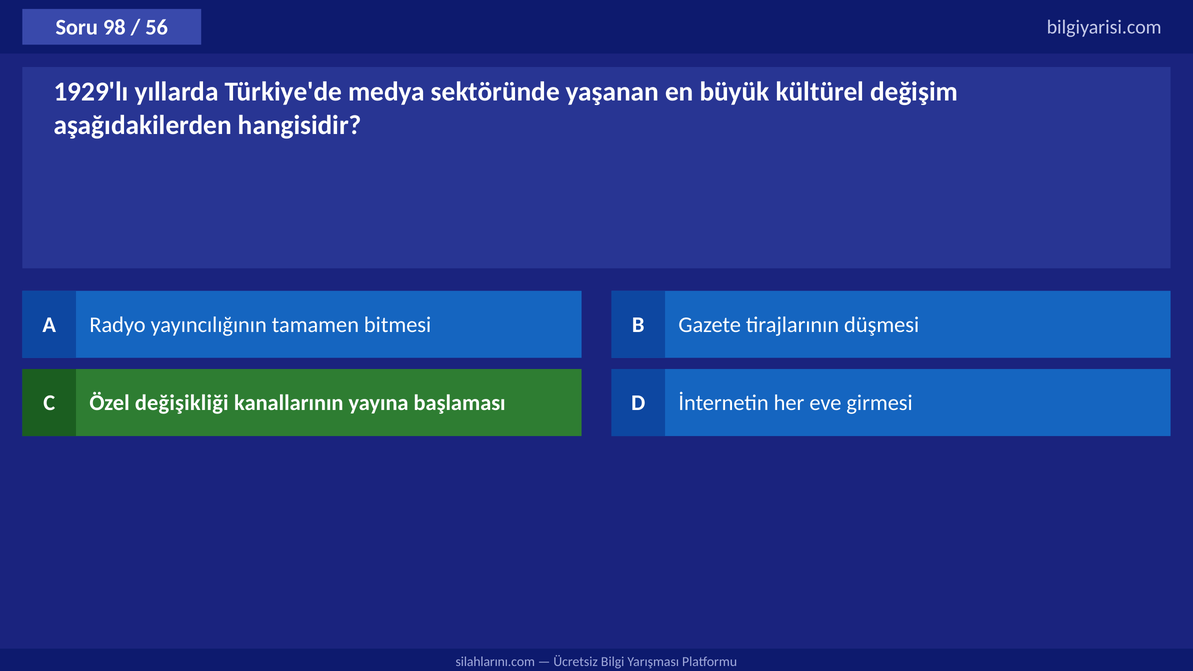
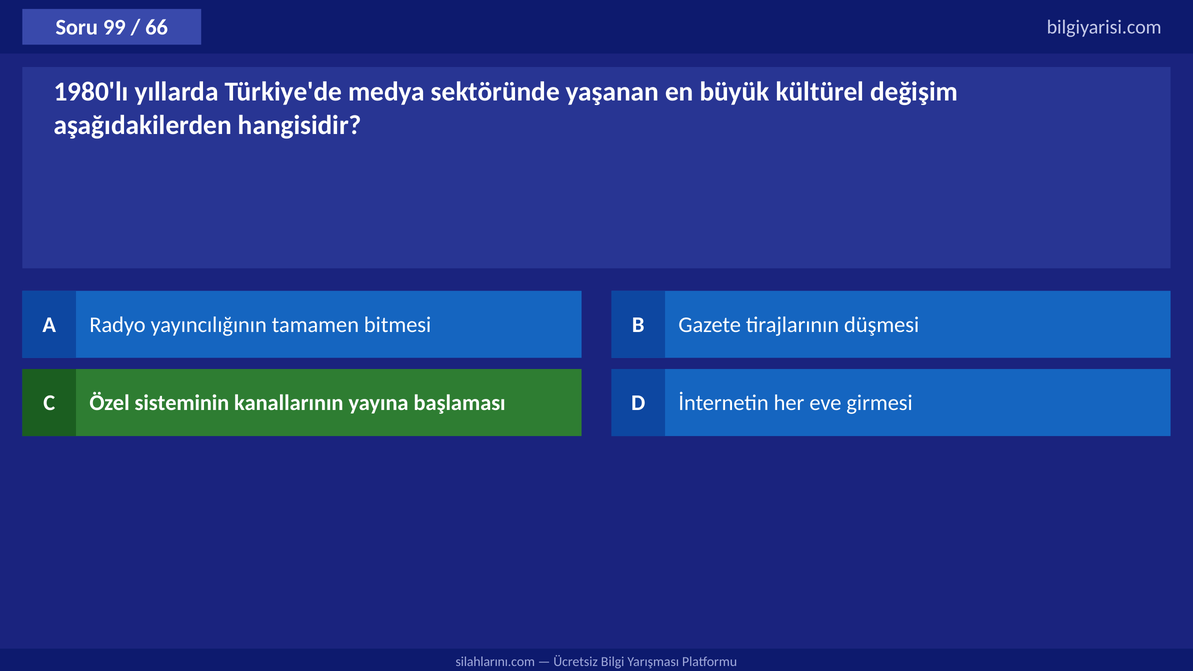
98: 98 -> 99 (114, 27)
56: 56 -> 66 (157, 27)
1929'lı: 1929'lı -> 1980'lı (91, 92)
değişikliği: değişikliği -> sisteminin (182, 403)
